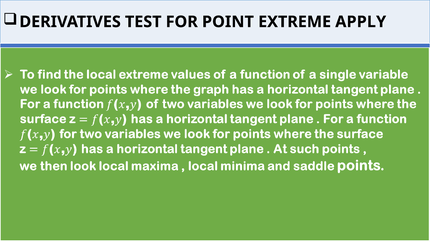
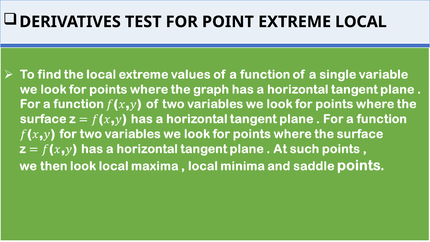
APPLY: APPLY -> LOCAL (361, 22)
